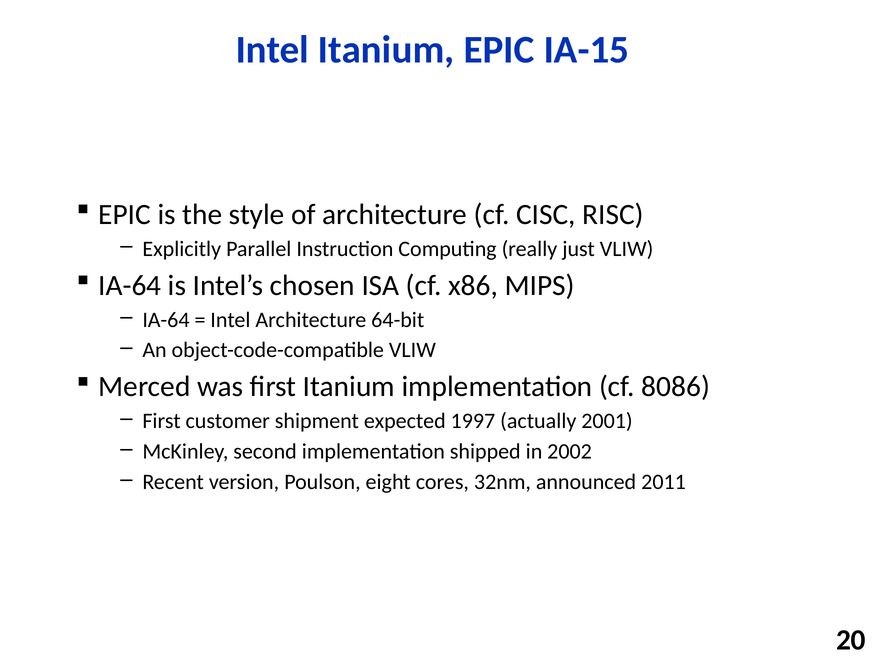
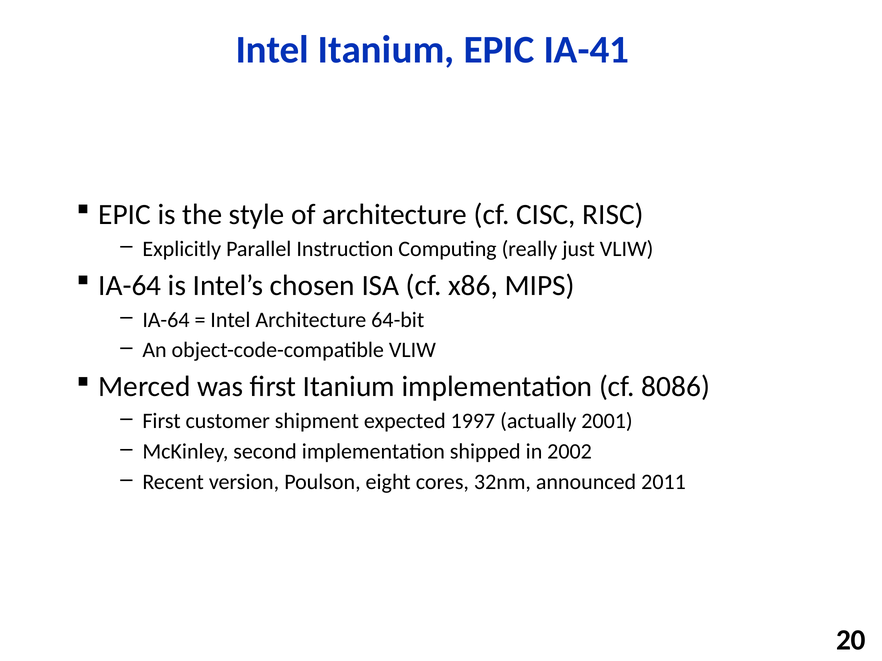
IA-15: IA-15 -> IA-41 (586, 50)
